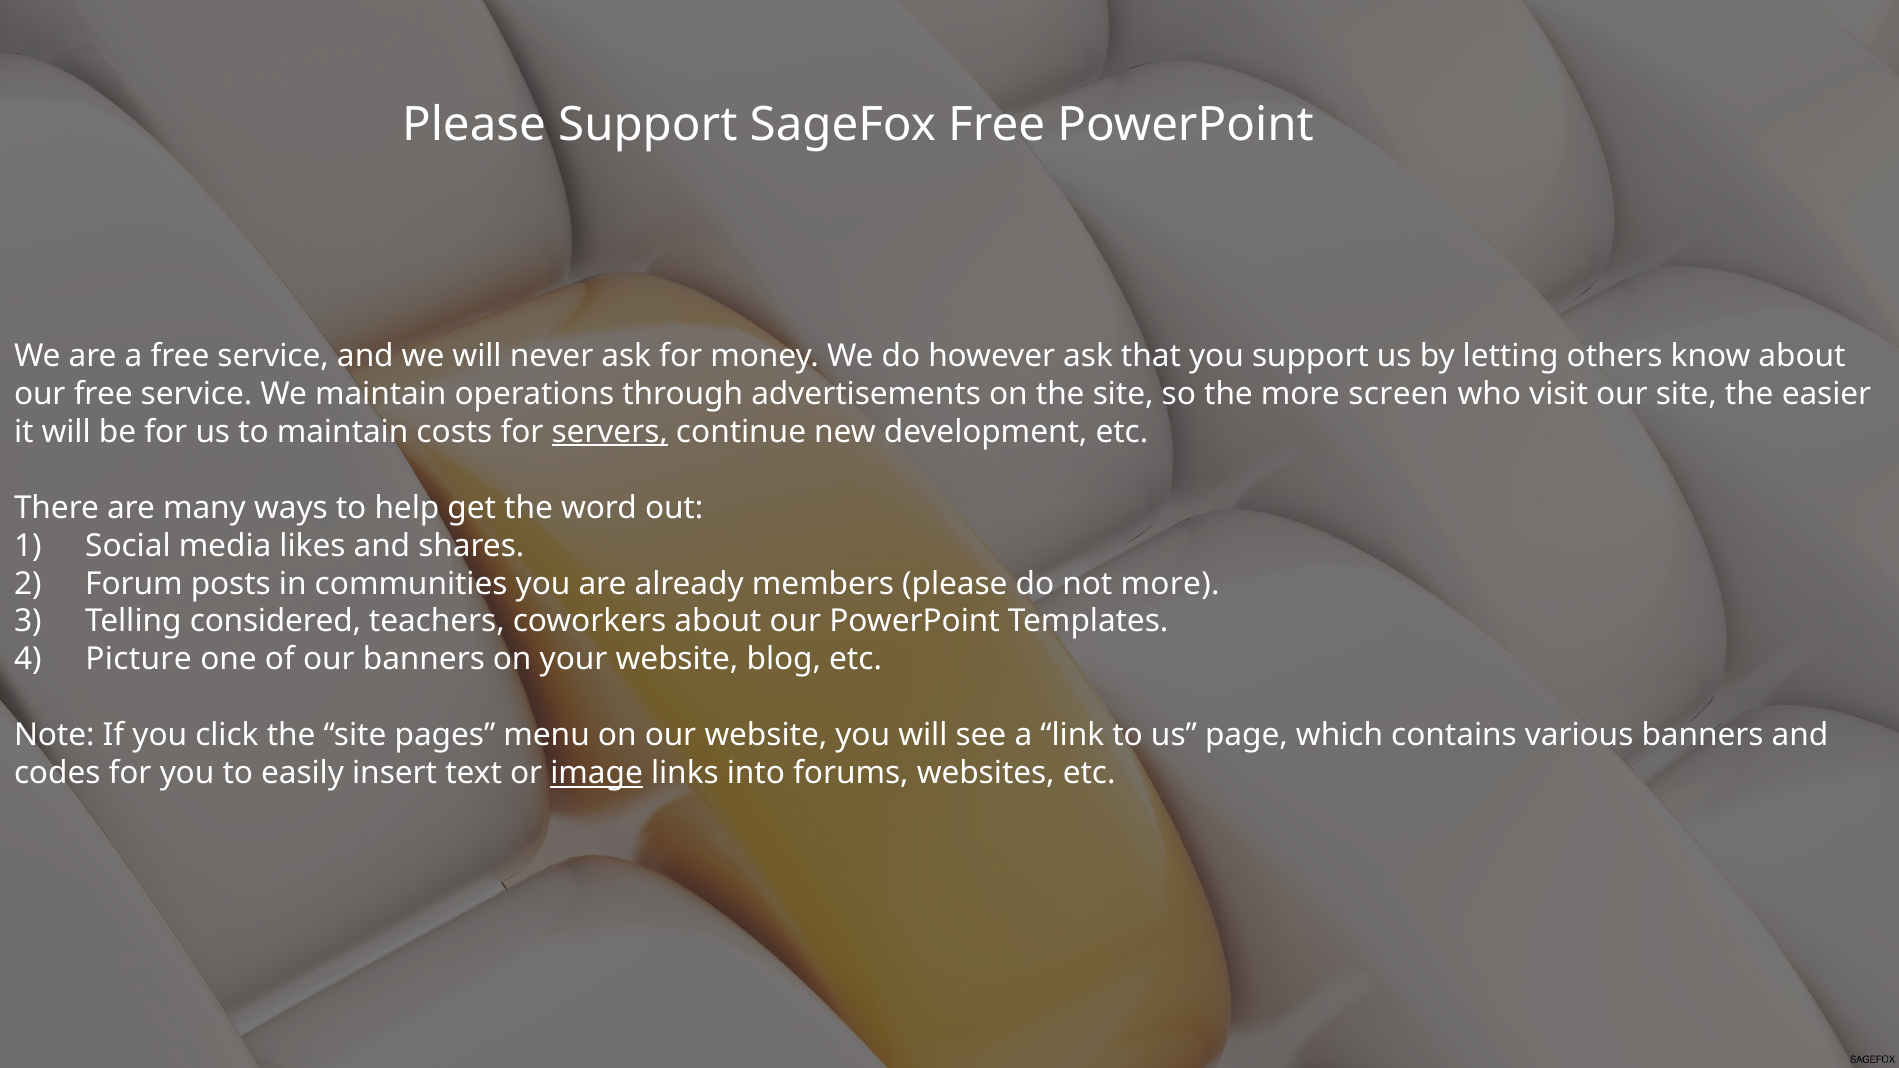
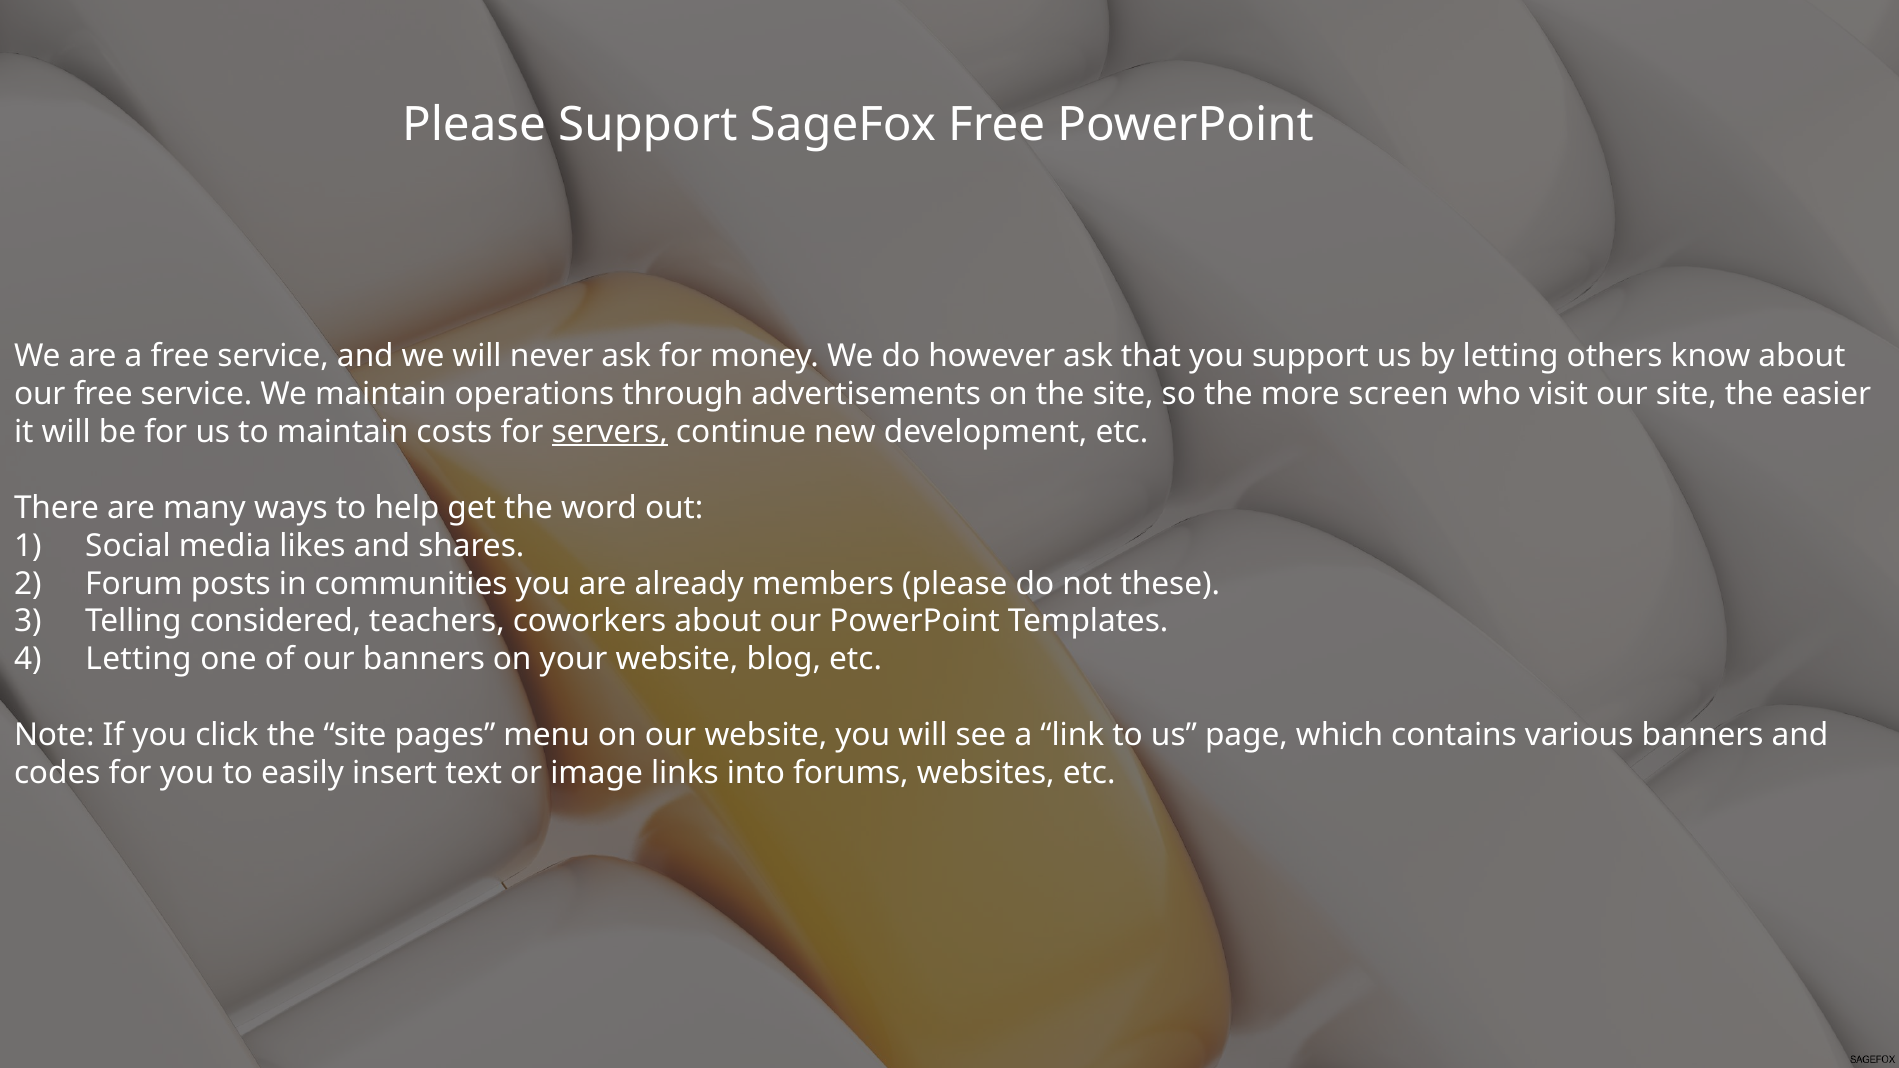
not more: more -> these (1170, 584)
Picture: Picture -> Letting (139, 660)
image underline: present -> none (597, 774)
